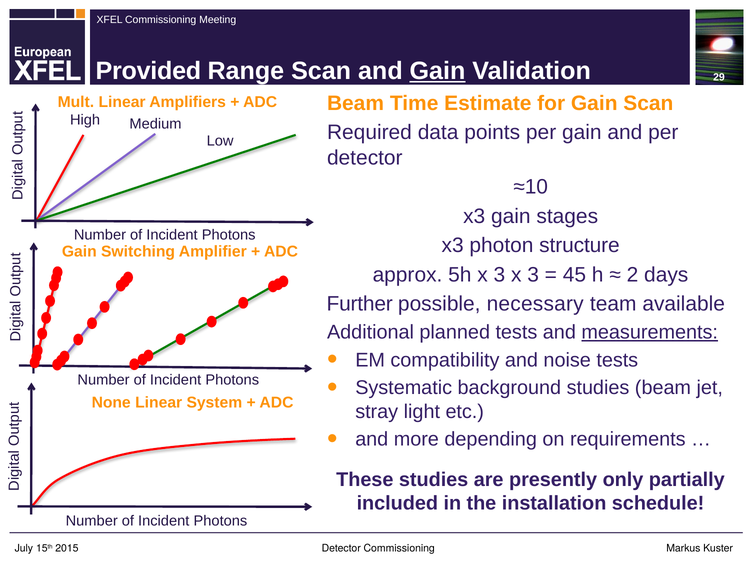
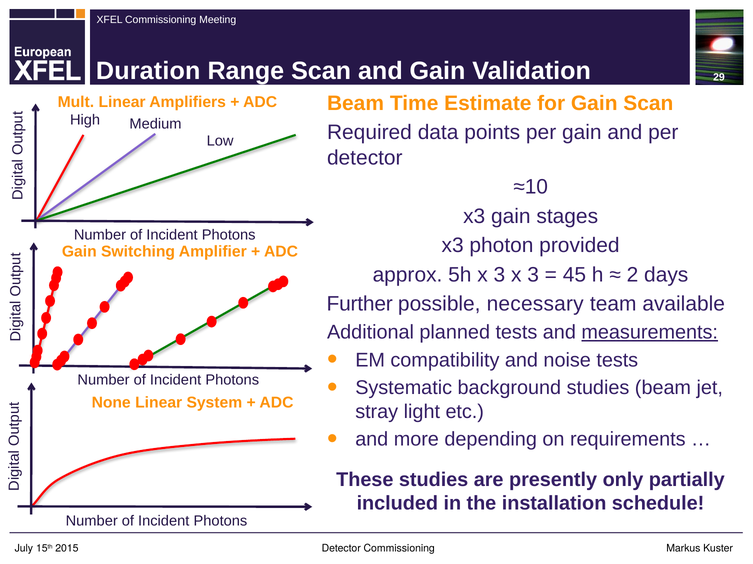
Provided: Provided -> Duration (148, 71)
Gain underline: present -> none (437, 71)
structure: structure -> provided (579, 246)
